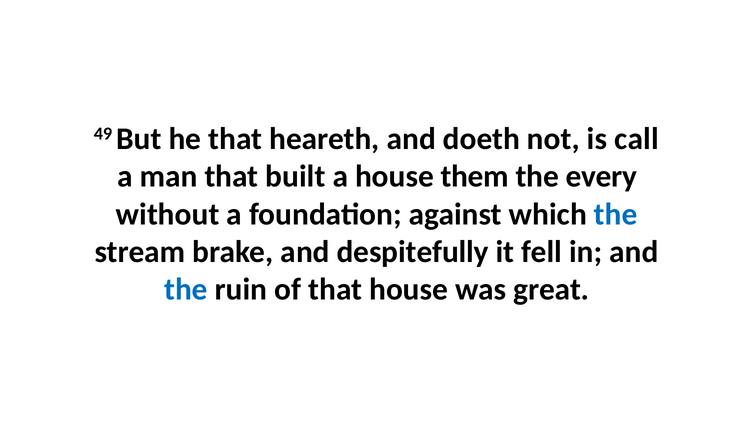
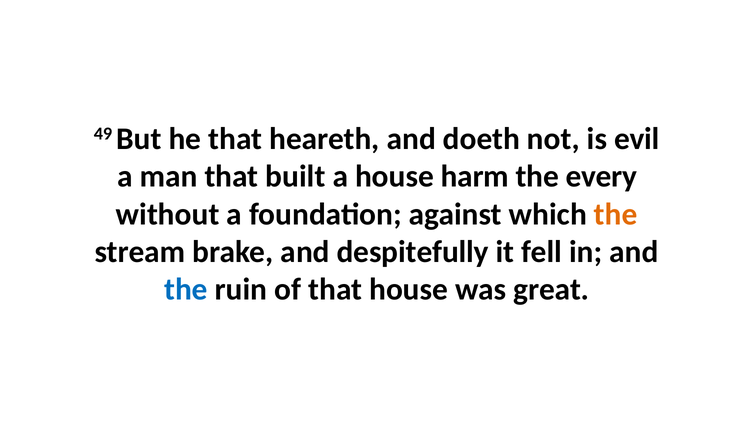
call: call -> evil (637, 139)
them: them -> harm (475, 177)
the colour: blue -> orange (616, 214)
